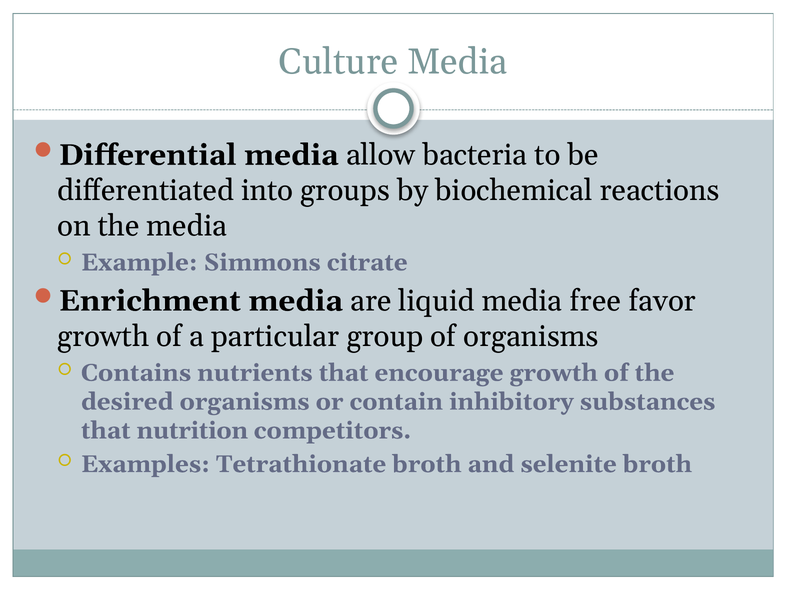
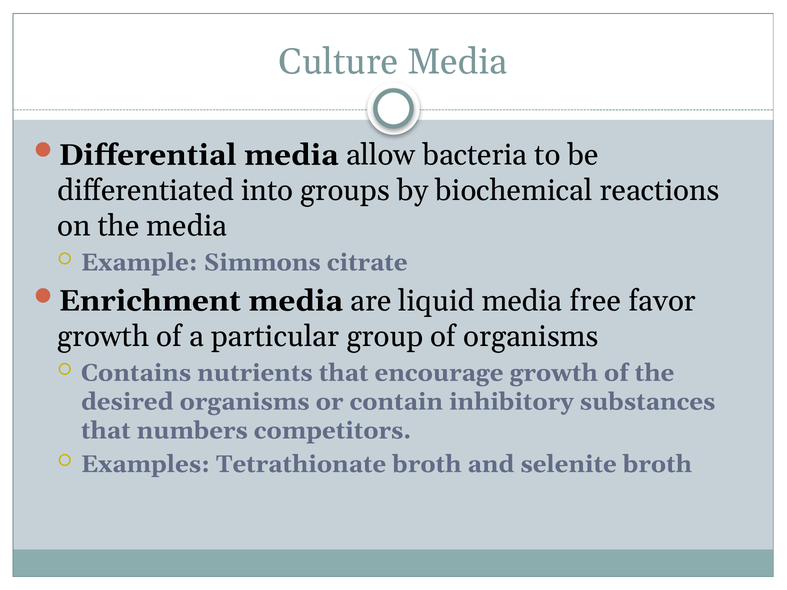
nutrition: nutrition -> numbers (192, 431)
